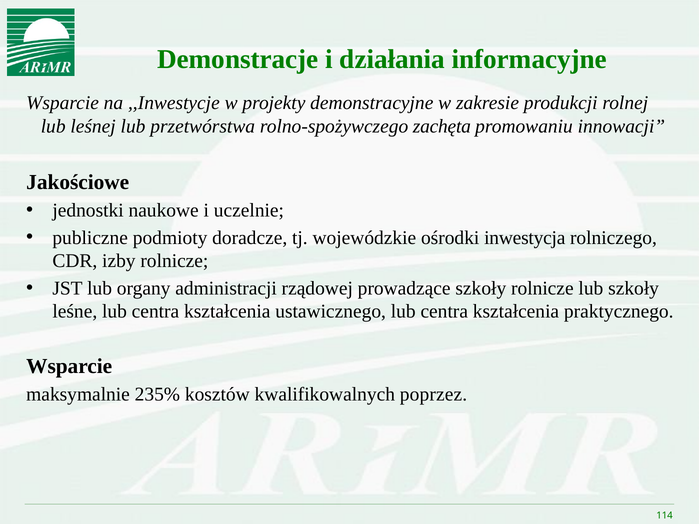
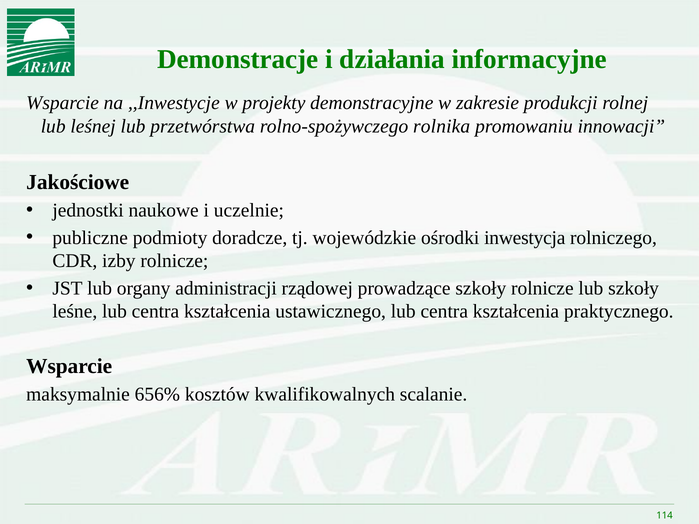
zachęta: zachęta -> rolnika (442, 126)
235%: 235% -> 656% (157, 395)
poprzez: poprzez -> scalanie (434, 395)
